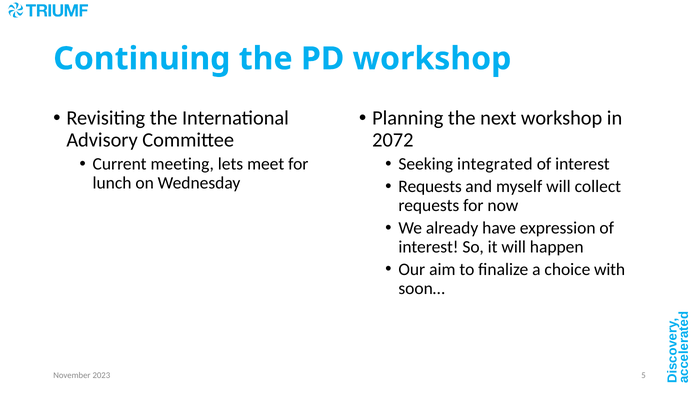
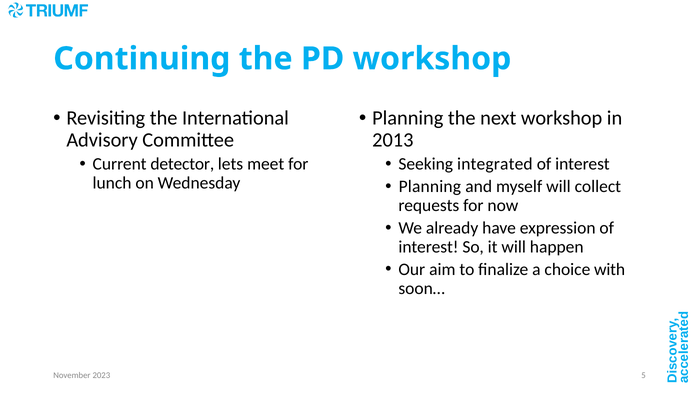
2072: 2072 -> 2013 (393, 140)
meeting: meeting -> detector (182, 164)
Requests: Requests -> Planning (430, 187)
